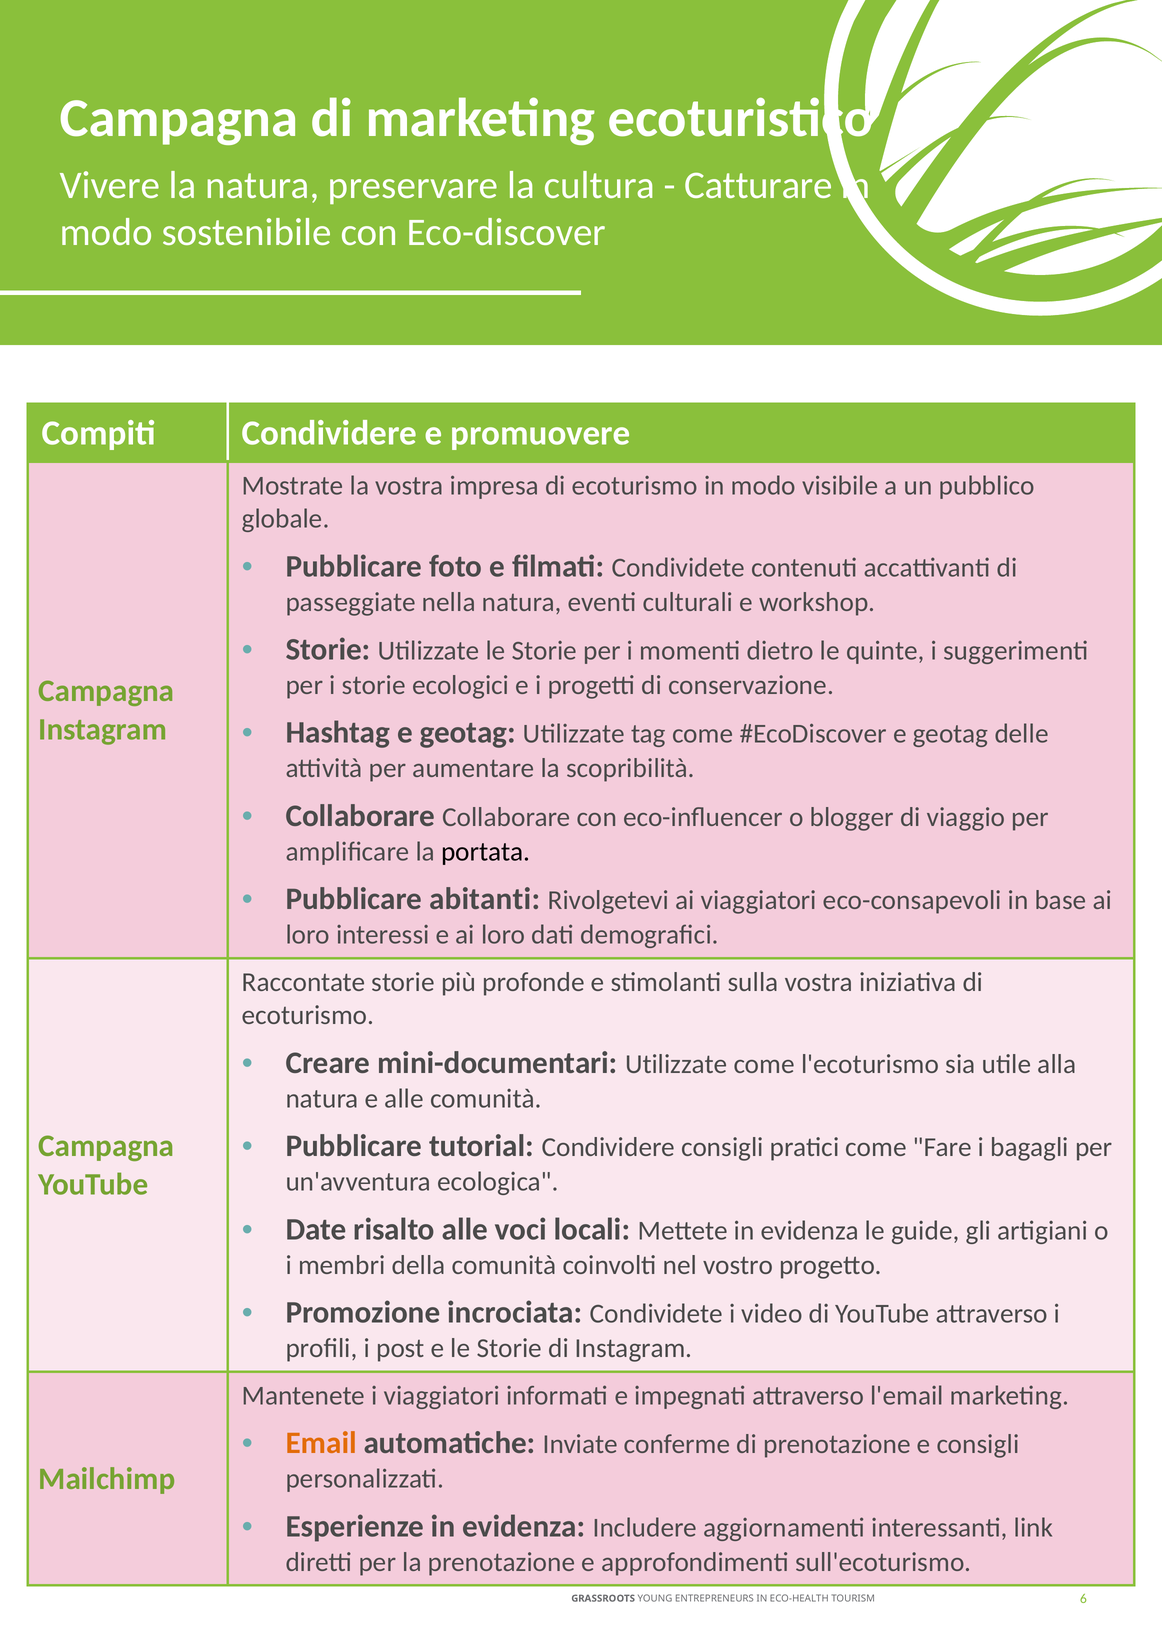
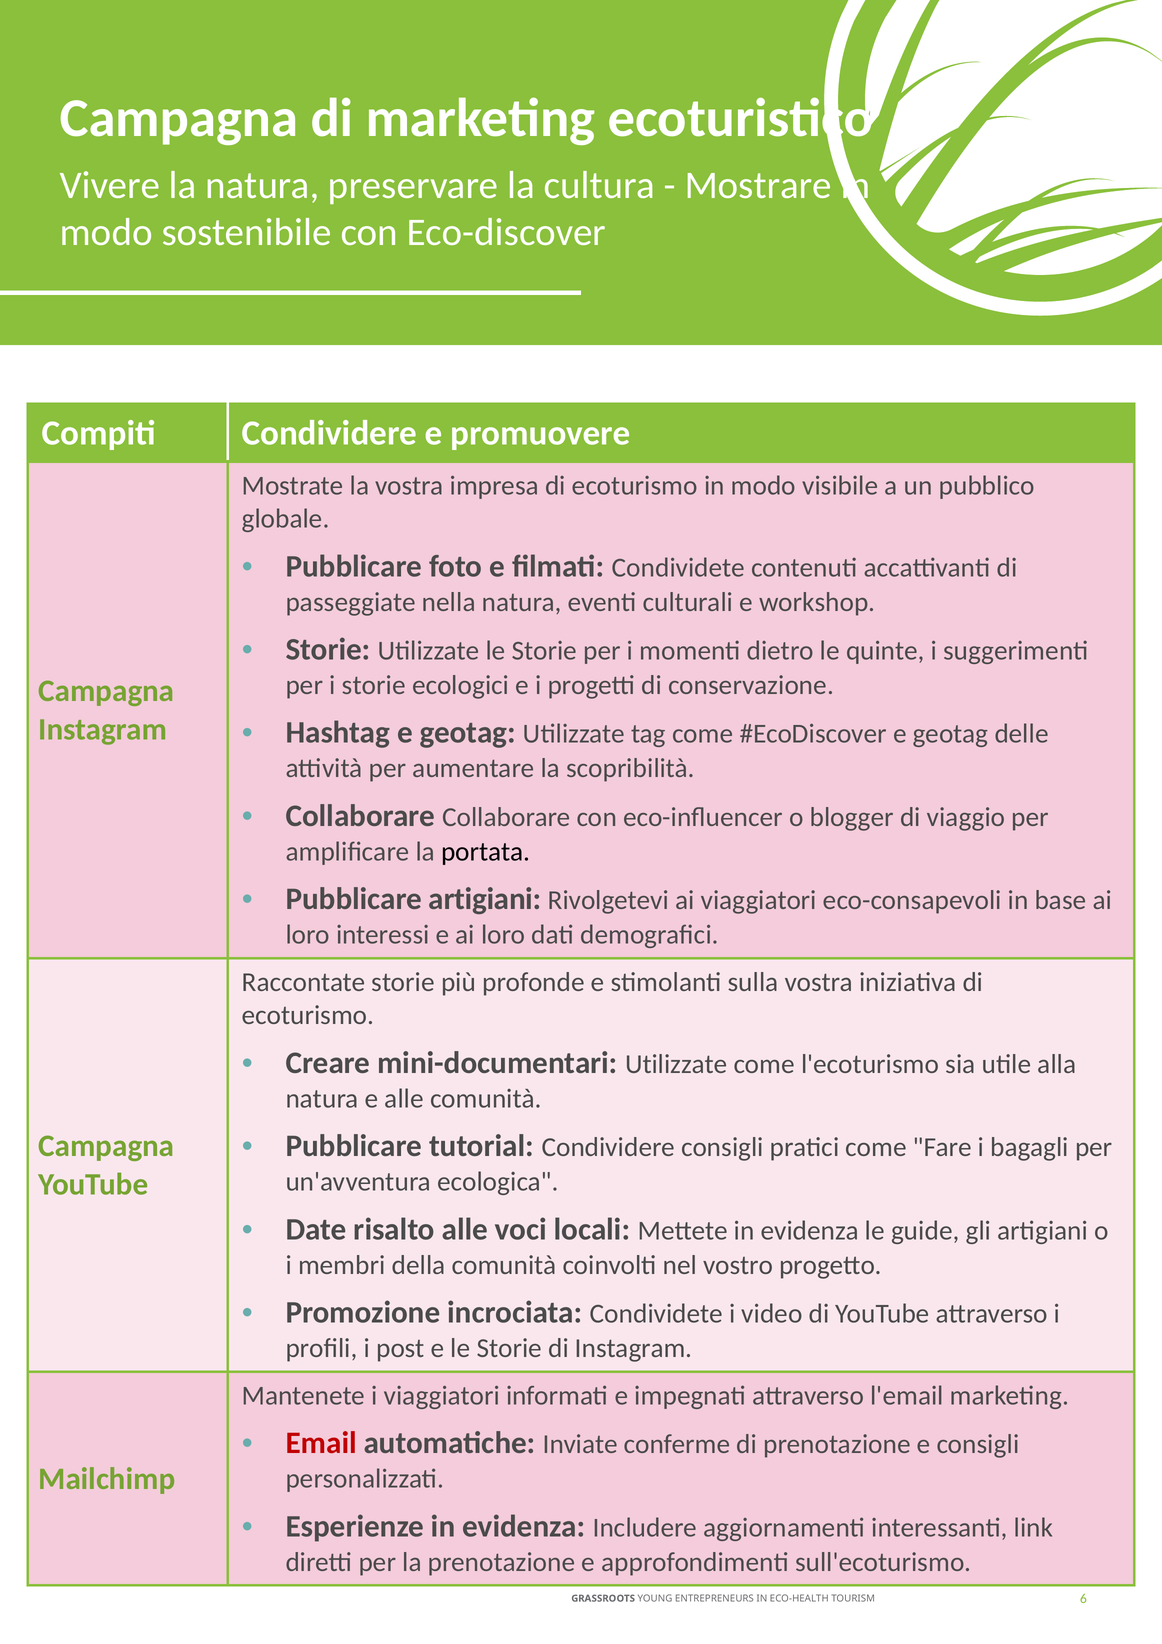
Catturare: Catturare -> Mostrare (758, 185)
Pubblicare abitanti: abitanti -> artigiani (485, 899)
Email colour: orange -> red (321, 1443)
